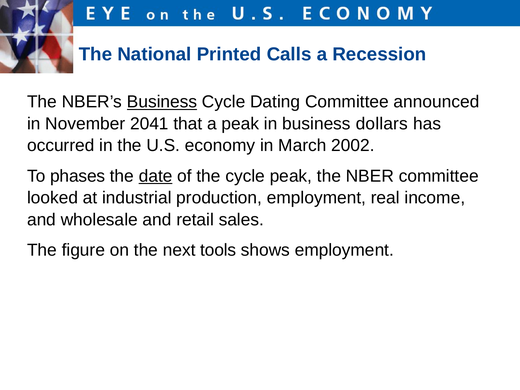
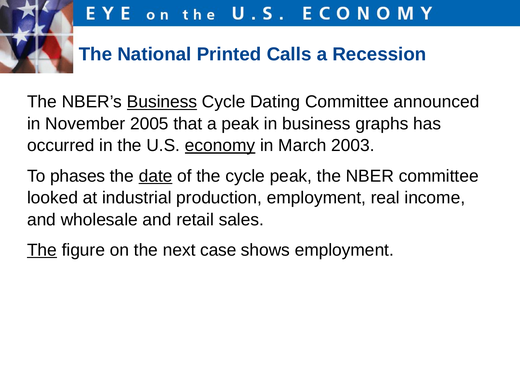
2041: 2041 -> 2005 (149, 124)
dollars: dollars -> graphs (382, 124)
economy underline: none -> present (220, 146)
2002: 2002 -> 2003 (353, 146)
The underline: none -> present (42, 250)
tools: tools -> case (218, 250)
